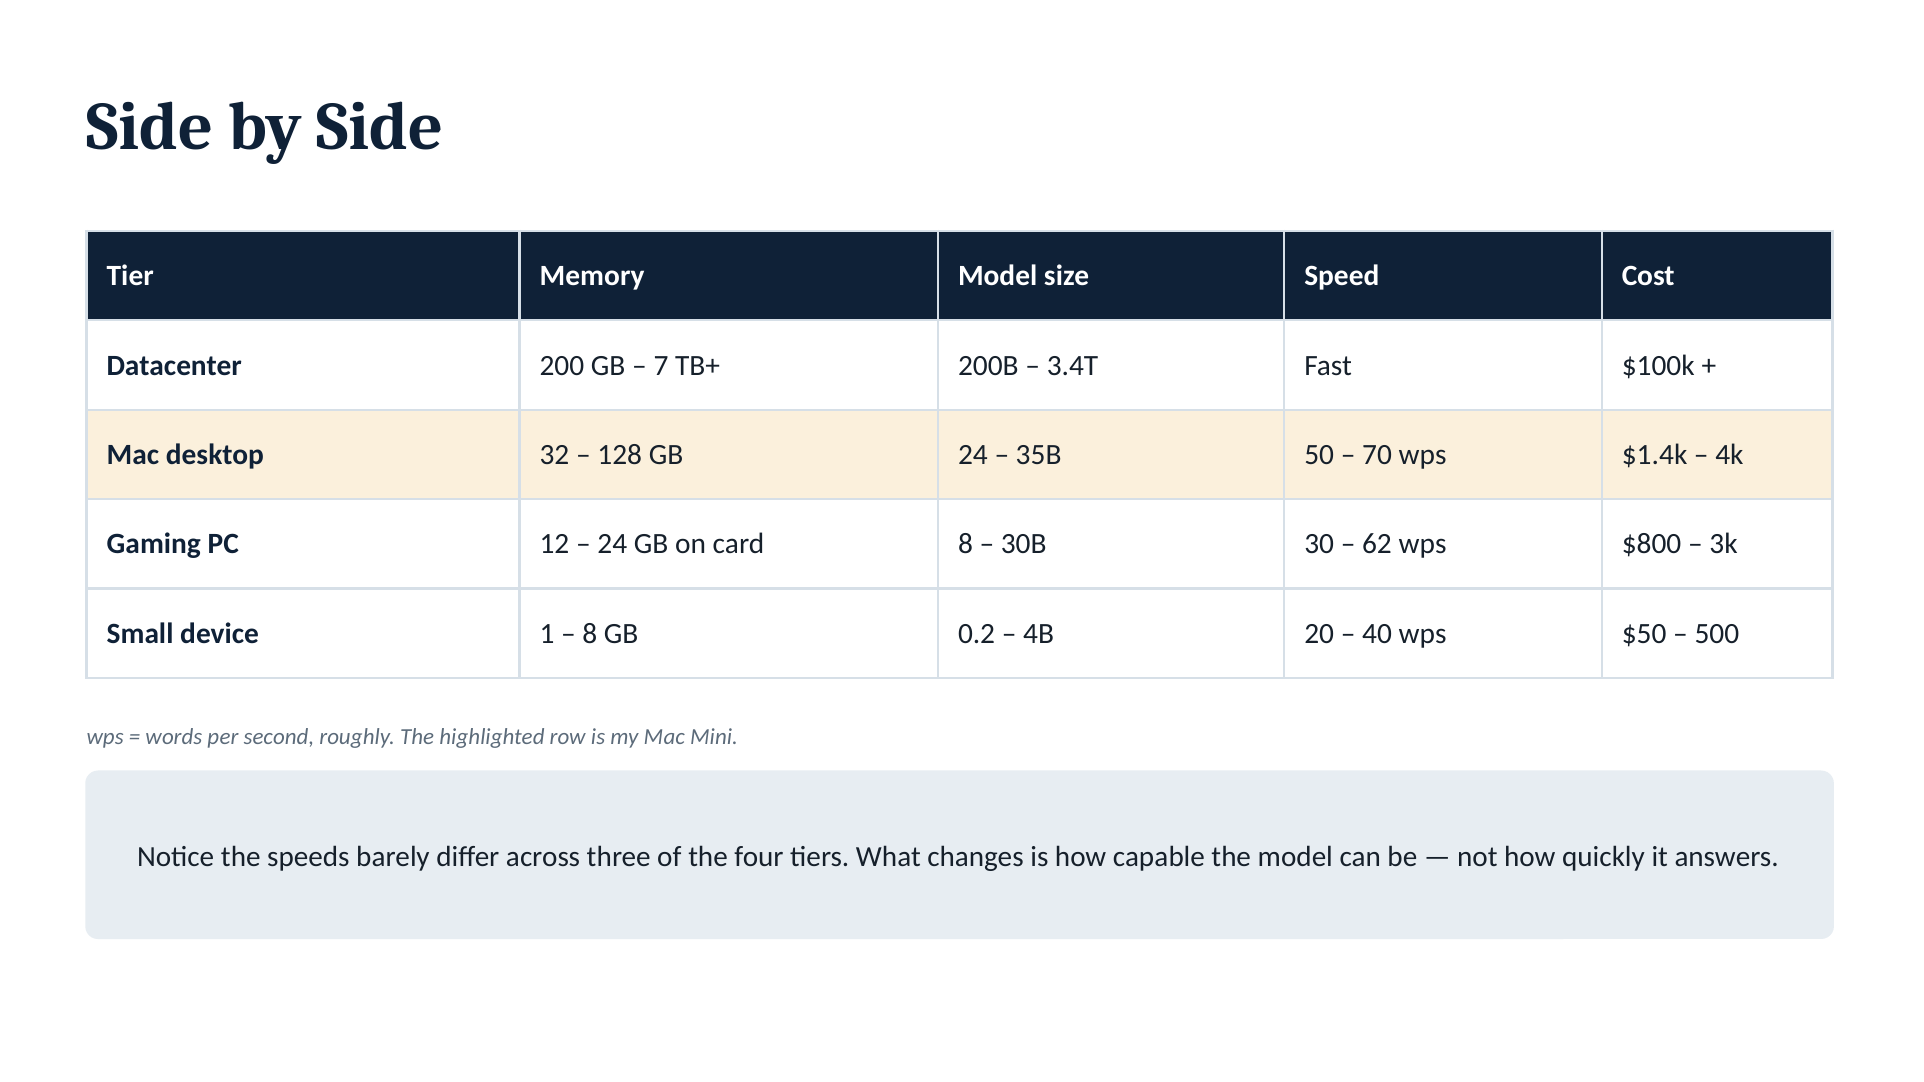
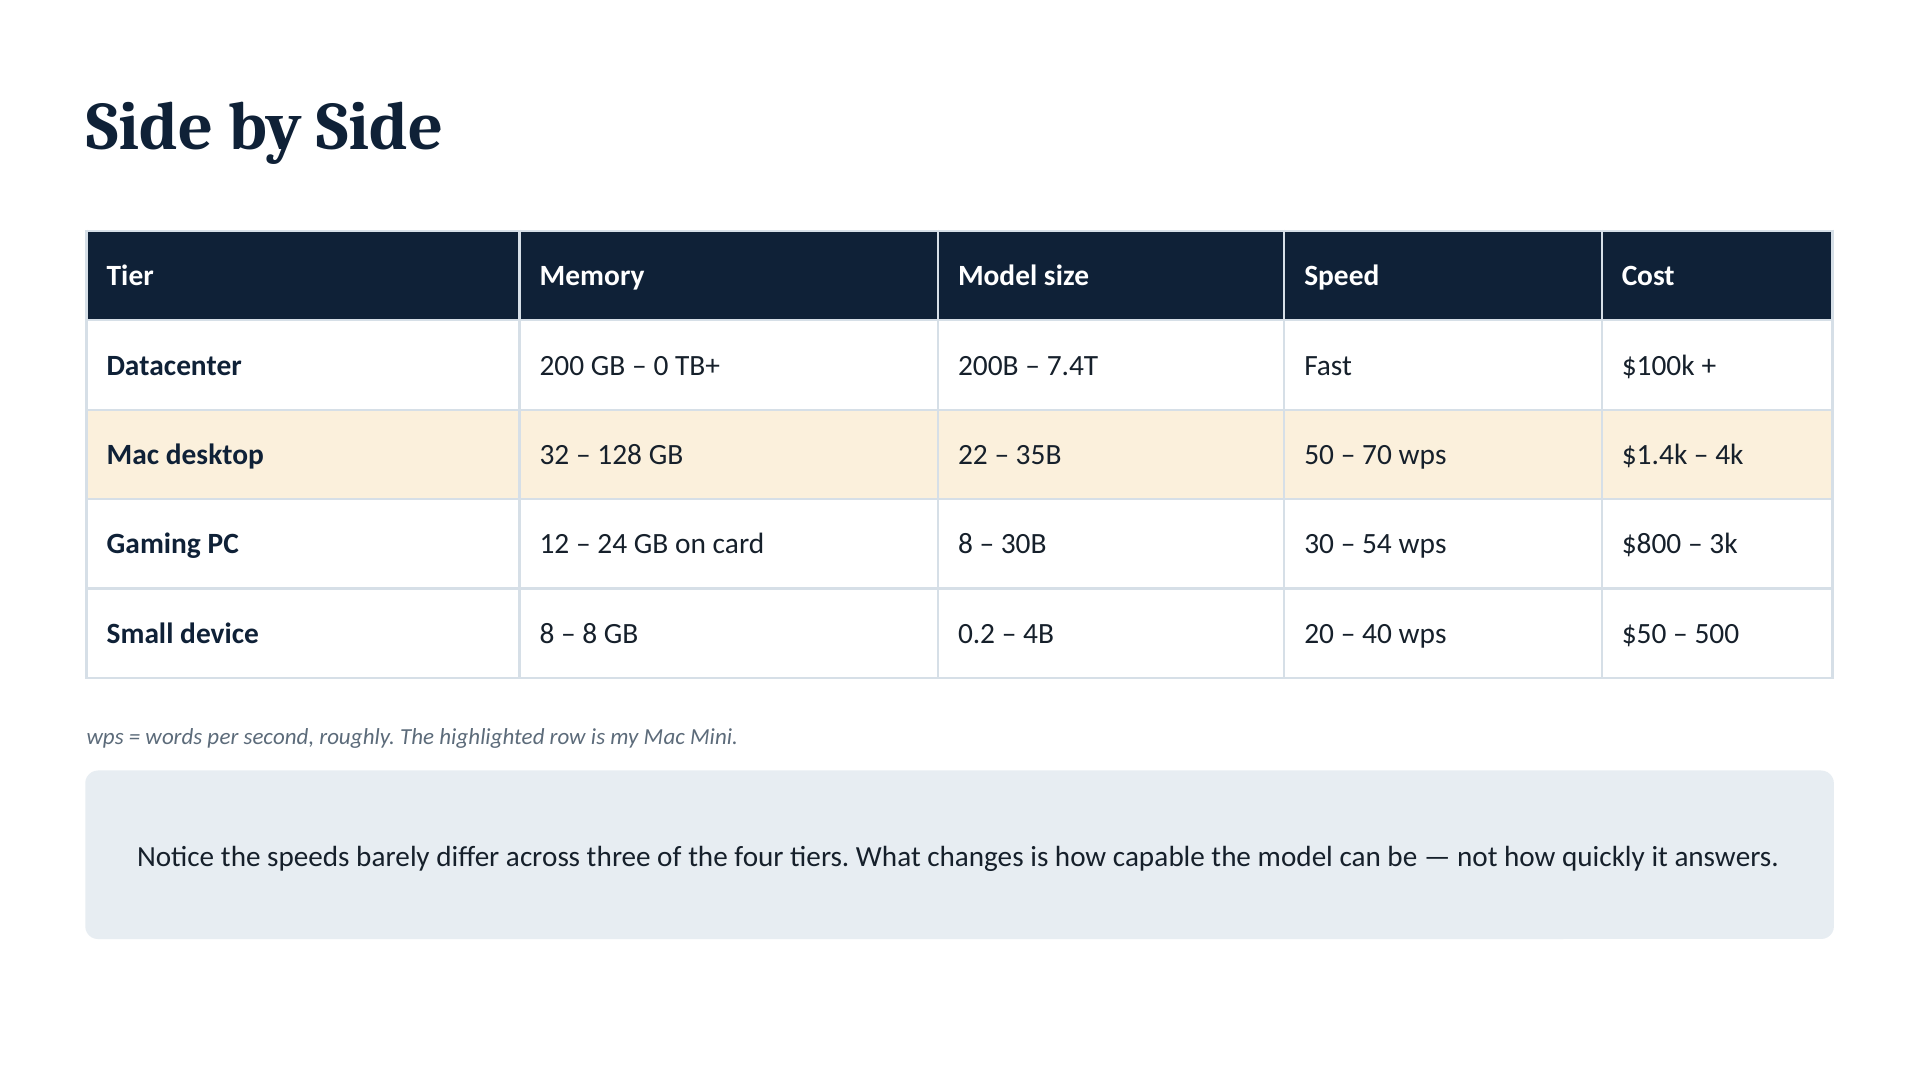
7: 7 -> 0 (661, 365)
3.4T: 3.4T -> 7.4T (1072, 365)
GB 24: 24 -> 22 (973, 455)
62: 62 -> 54 (1377, 544)
device 1: 1 -> 8 (547, 634)
